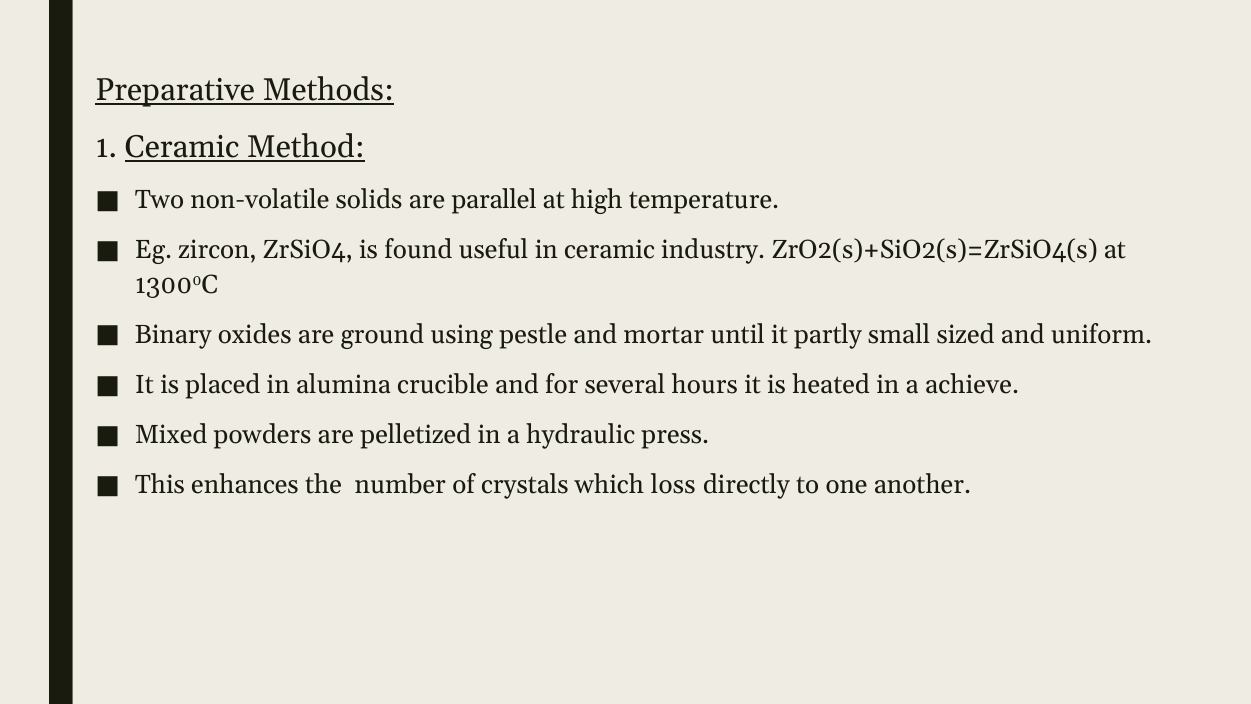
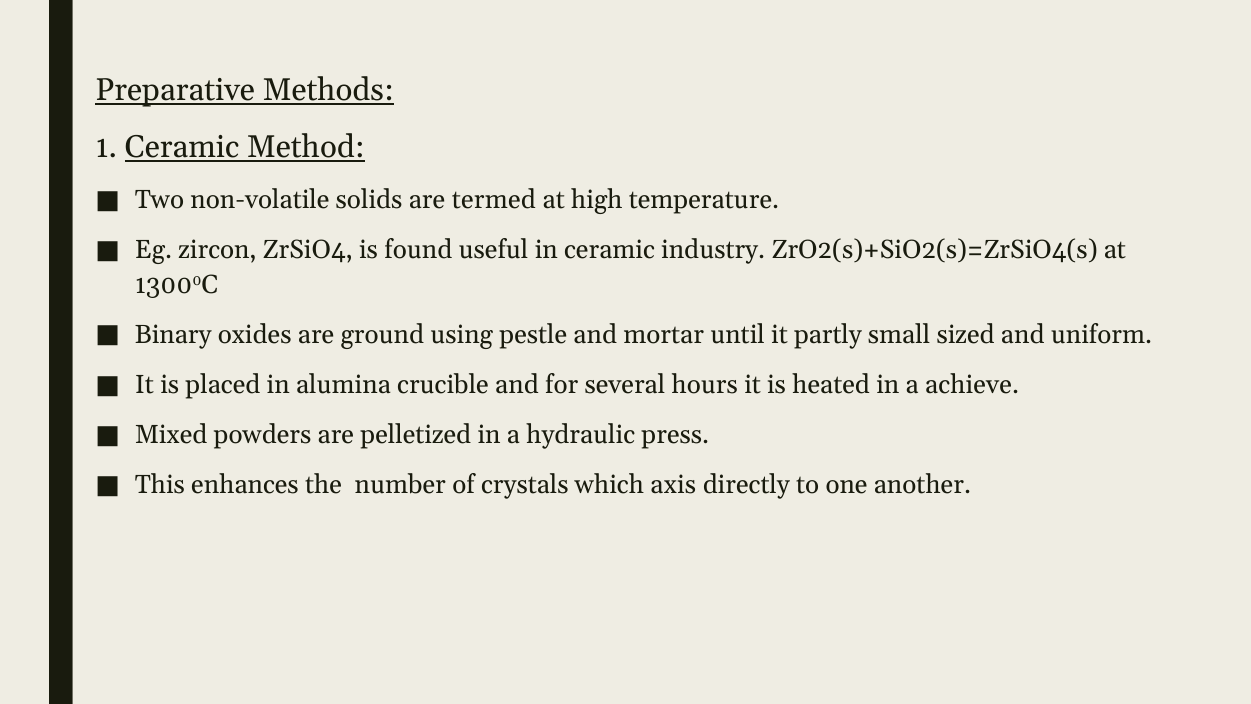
parallel: parallel -> termed (494, 200)
loss: loss -> axis (673, 485)
